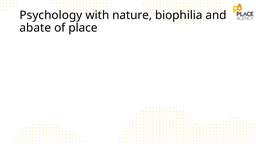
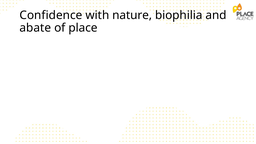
Psychology: Psychology -> Confidence (51, 15)
